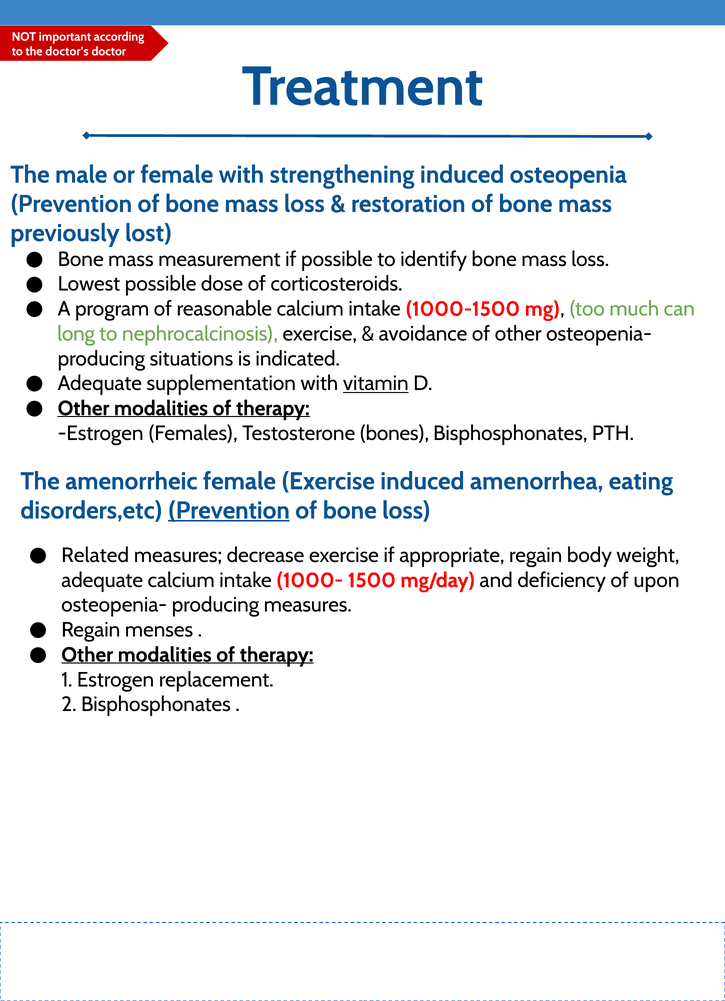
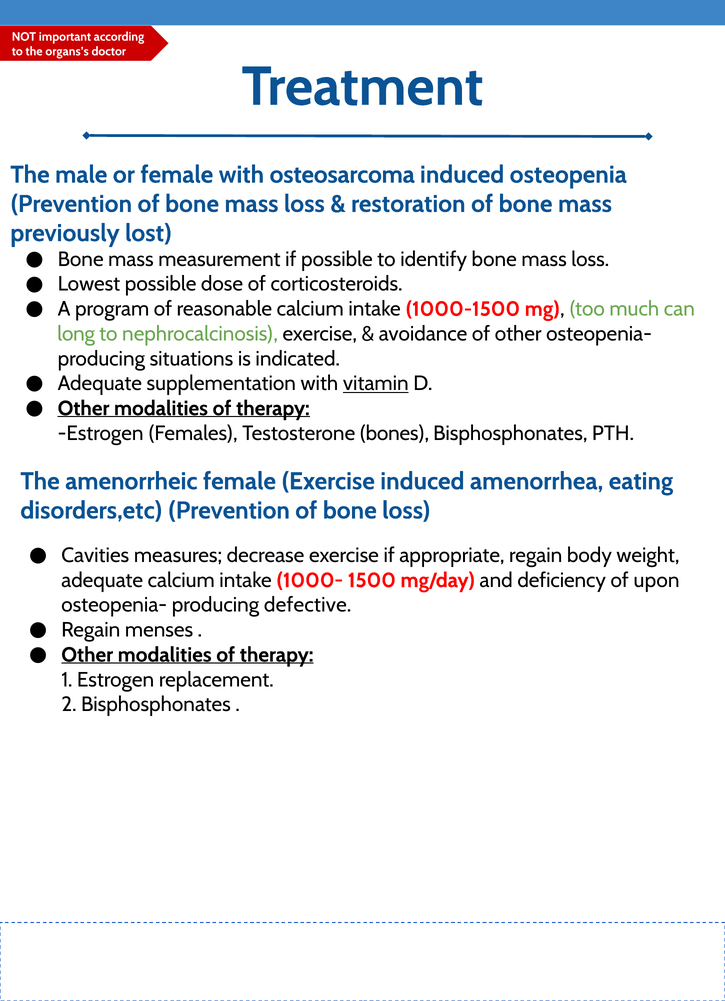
doctor’s: doctor’s -> organs’s (67, 51)
strengthening: strengthening -> osteosarcoma (342, 175)
Prevention underline: present -> none (229, 511)
Related: Related -> Cavities (95, 556)
producing measures: measures -> defective (308, 605)
